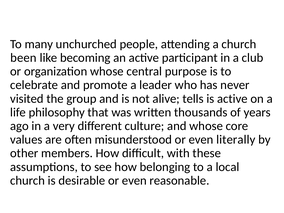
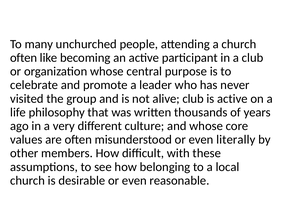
been: been -> often (24, 58)
alive tells: tells -> club (193, 99)
